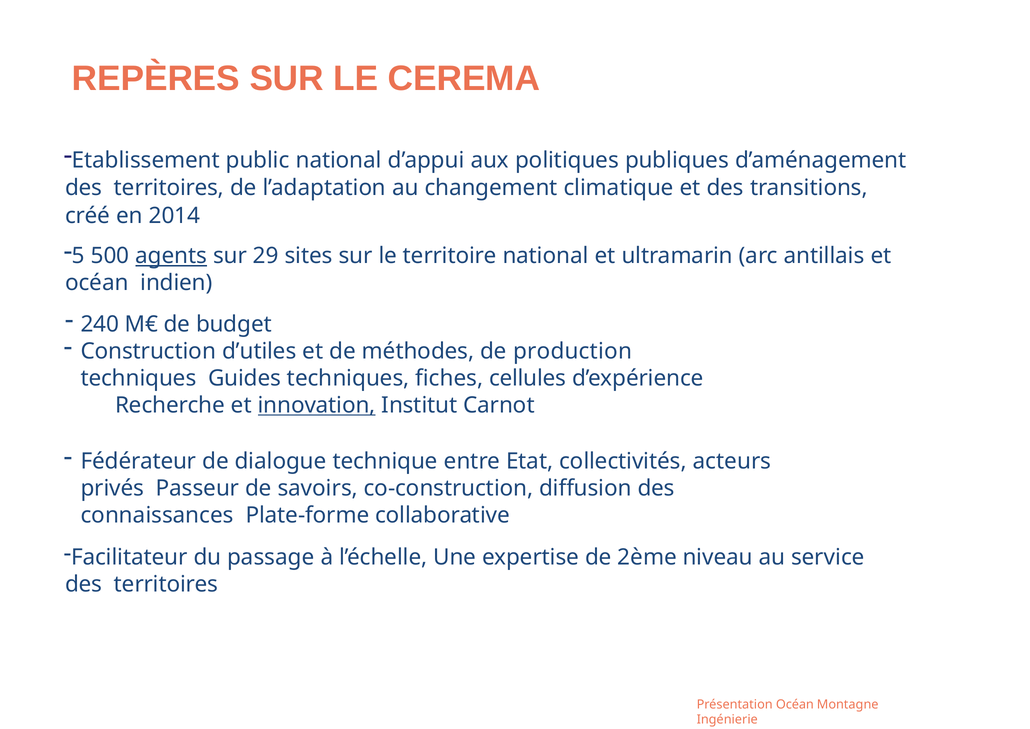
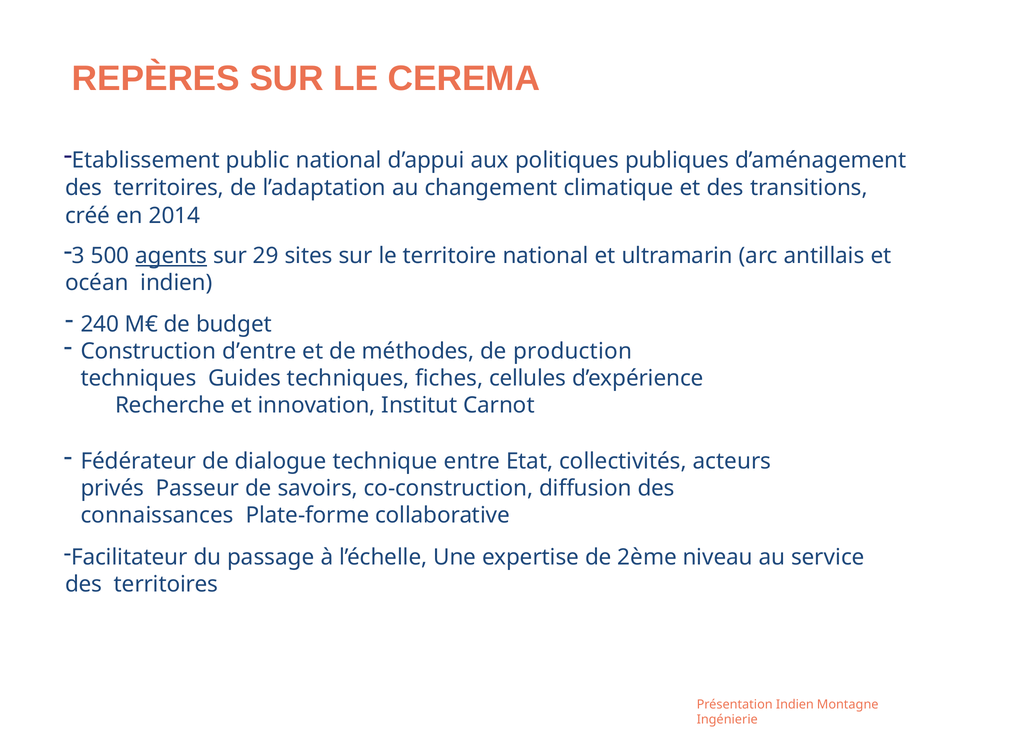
5: 5 -> 3 (78, 256)
d’utiles: d’utiles -> d’entre (259, 351)
innovation underline: present -> none (317, 405)
Présentation Océan: Océan -> Indien (795, 705)
